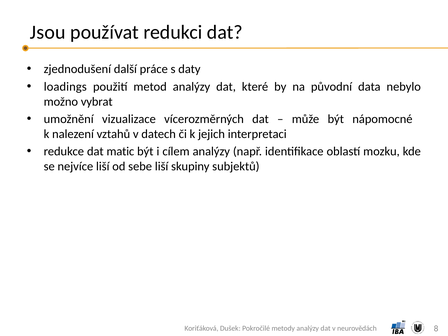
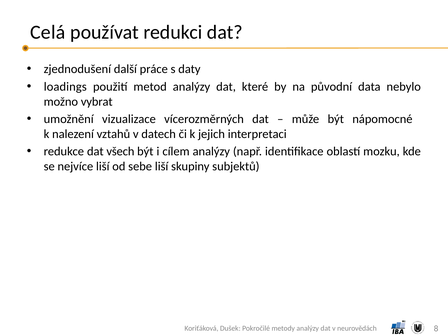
Jsou: Jsou -> Celá (48, 32)
matic: matic -> všech (120, 151)
